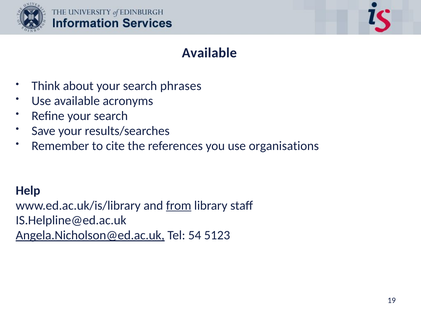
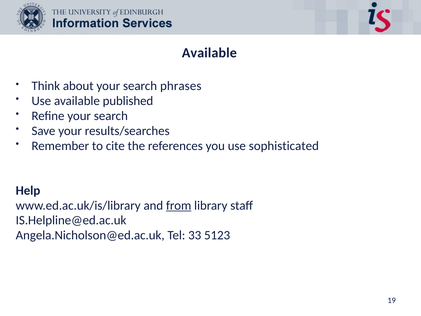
acronyms: acronyms -> published (128, 101)
organisations: organisations -> sophisticated (284, 146)
Angela.Nicholson@ed.ac.uk underline: present -> none (90, 235)
54: 54 -> 33 (195, 235)
